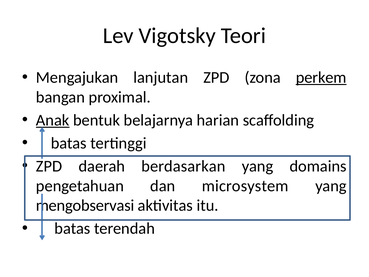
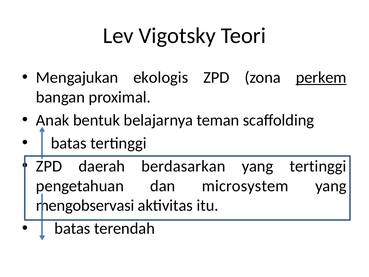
lanjutan: lanjutan -> ekologis (161, 77)
Anak underline: present -> none (53, 120)
harian: harian -> teman (218, 120)
yang domains: domains -> tertinggi (318, 166)
